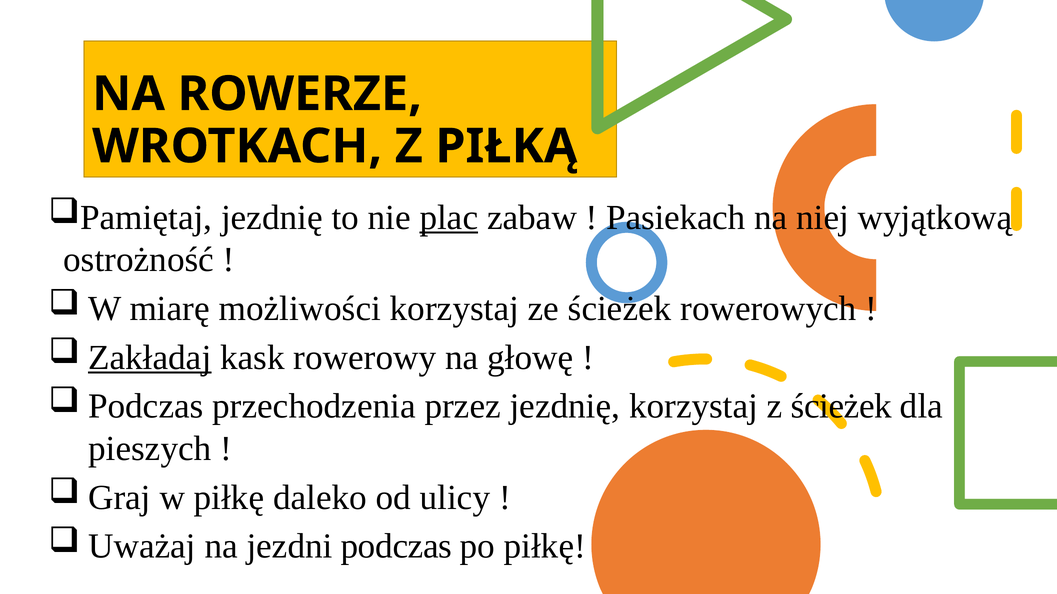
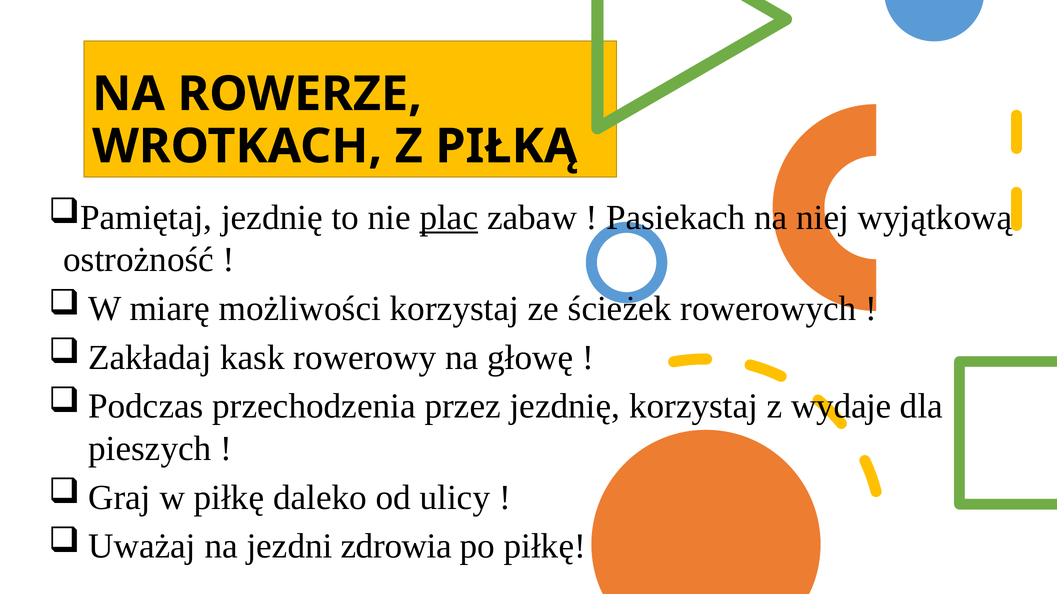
Zakładaj underline: present -> none (150, 358)
z ścieżek: ścieżek -> wydaje (841, 407)
jezdni podczas: podczas -> zdrowia (396, 547)
